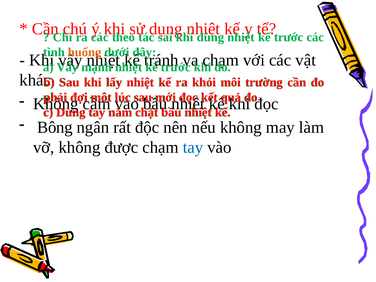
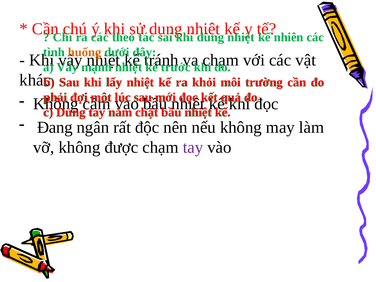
trước: trước -> nhiên (289, 37)
Bông: Bông -> Đang (55, 127)
tay colour: blue -> purple (193, 147)
